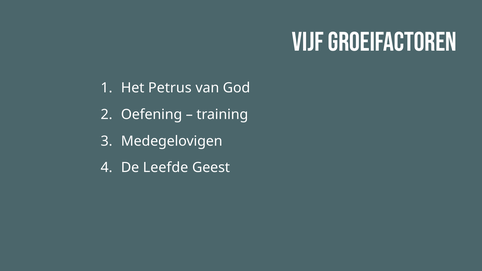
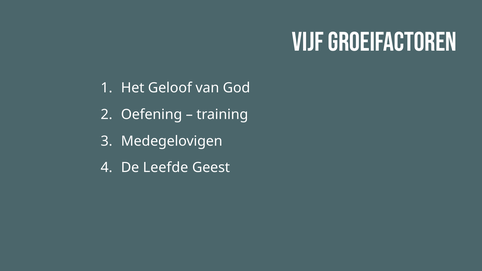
Petrus: Petrus -> Geloof (170, 88)
